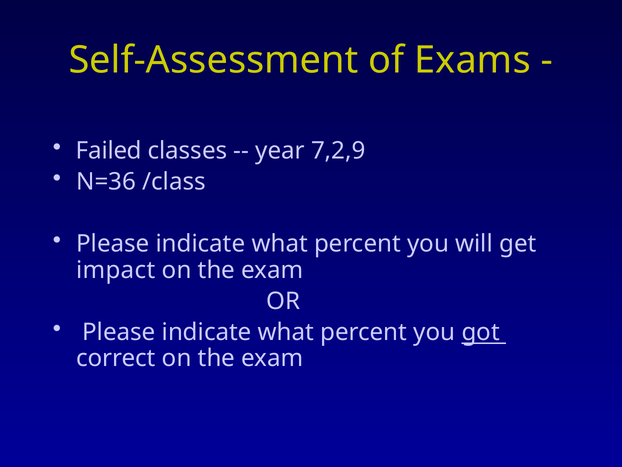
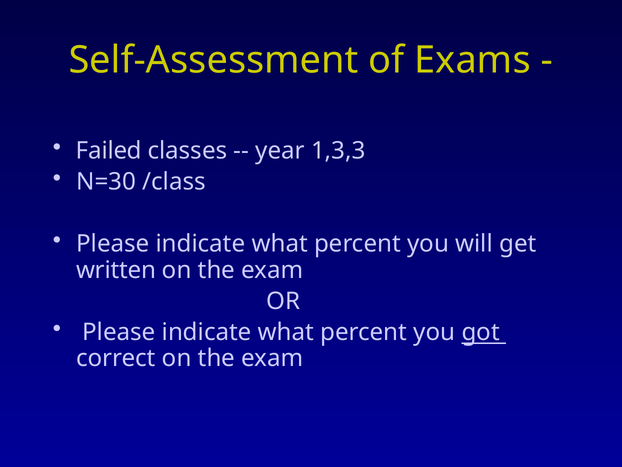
7,2,9: 7,2,9 -> 1,3,3 (338, 151)
N=36: N=36 -> N=30 (106, 182)
impact: impact -> written (116, 270)
